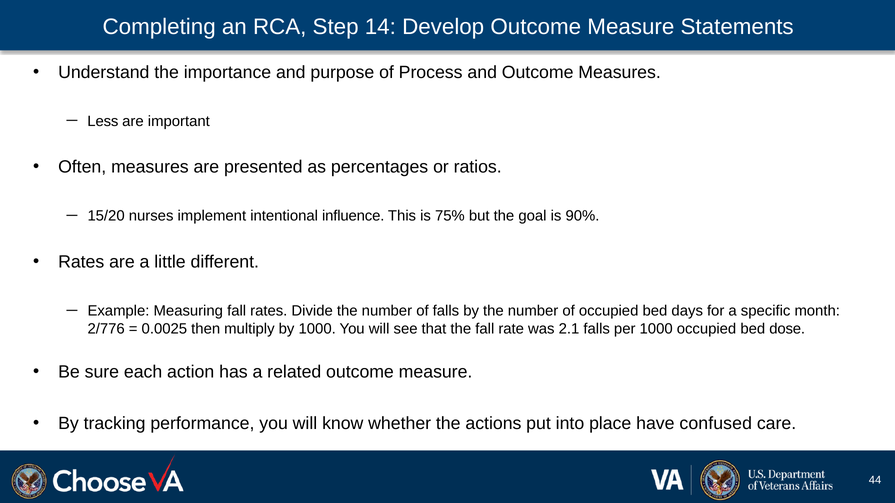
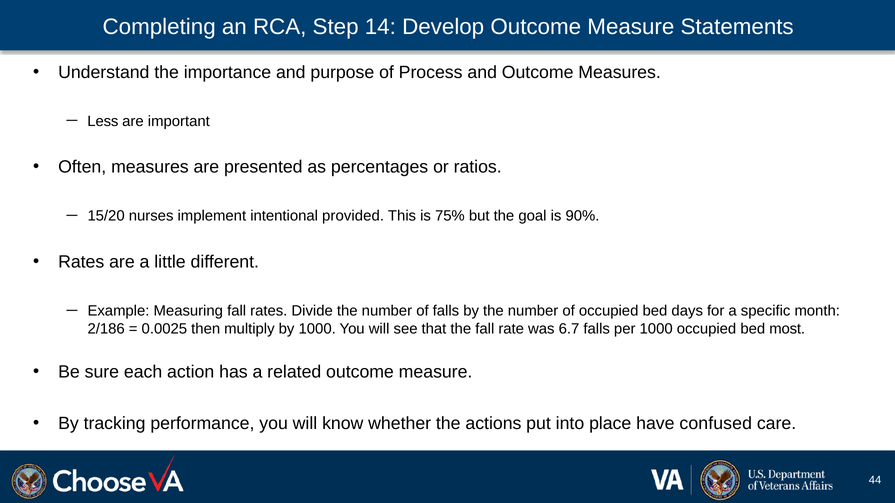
influence: influence -> provided (353, 216)
2/776: 2/776 -> 2/186 (106, 329)
2.1: 2.1 -> 6.7 (569, 329)
dose: dose -> most (787, 329)
